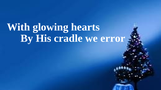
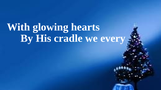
error: error -> every (113, 38)
